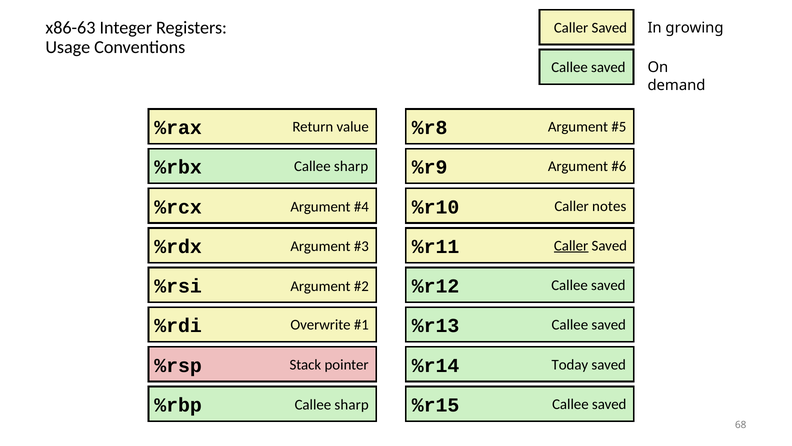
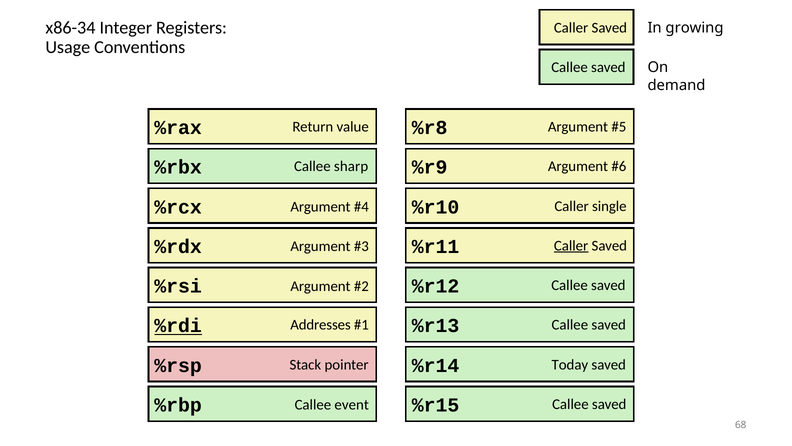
x86-63: x86-63 -> x86-34 (70, 27)
notes: notes -> single (609, 206)
%rdi underline: none -> present (178, 326)
Overwrite: Overwrite -> Addresses (321, 325)
sharp: sharp -> event (352, 405)
